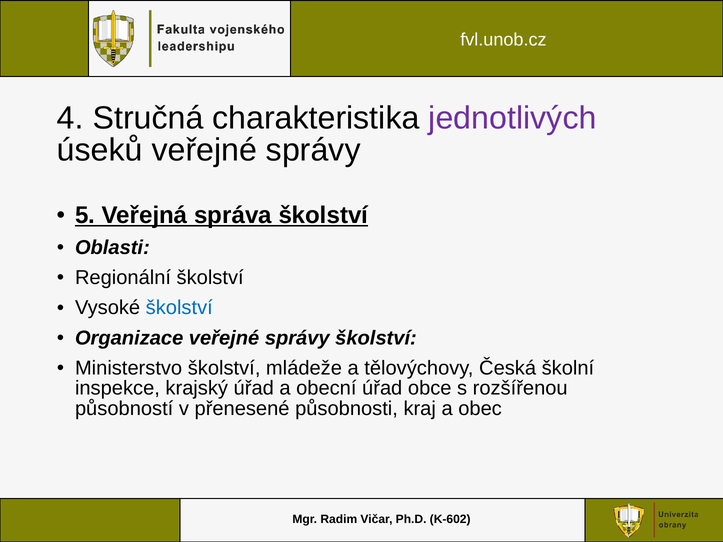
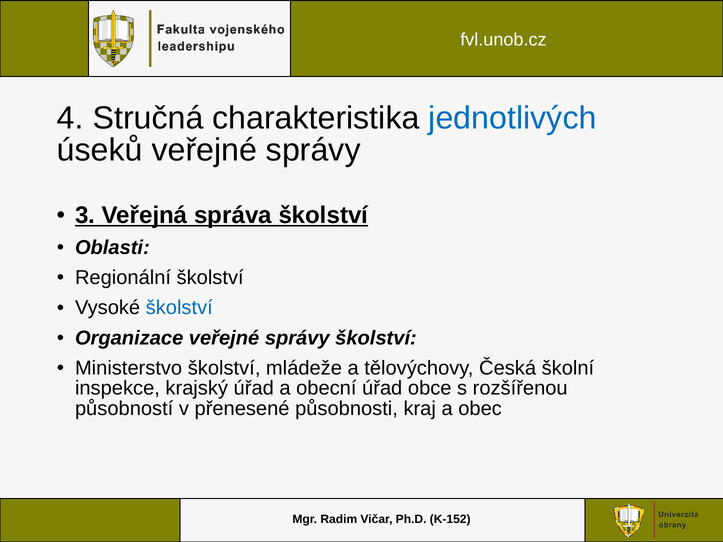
jednotlivých colour: purple -> blue (512, 118)
5: 5 -> 3 (85, 215)
K-602: K-602 -> K-152 (450, 520)
